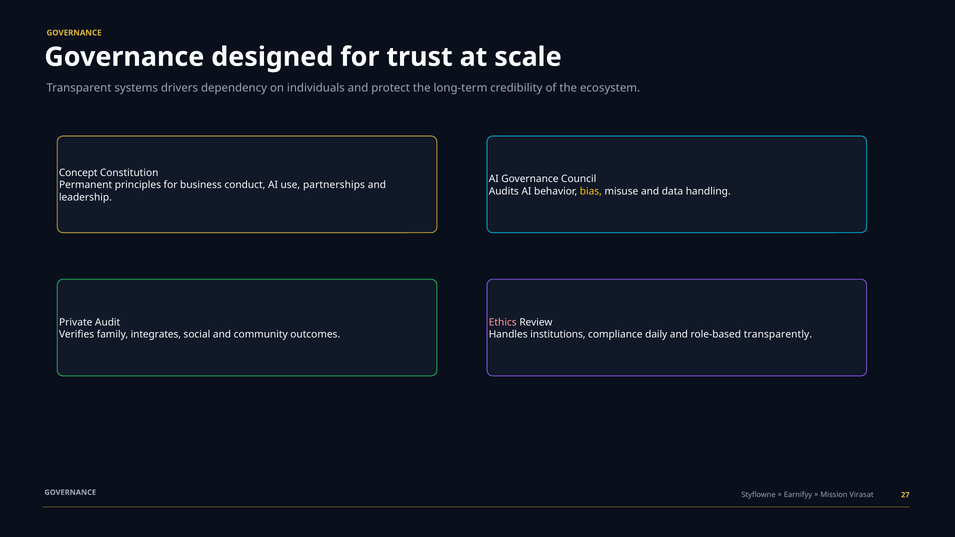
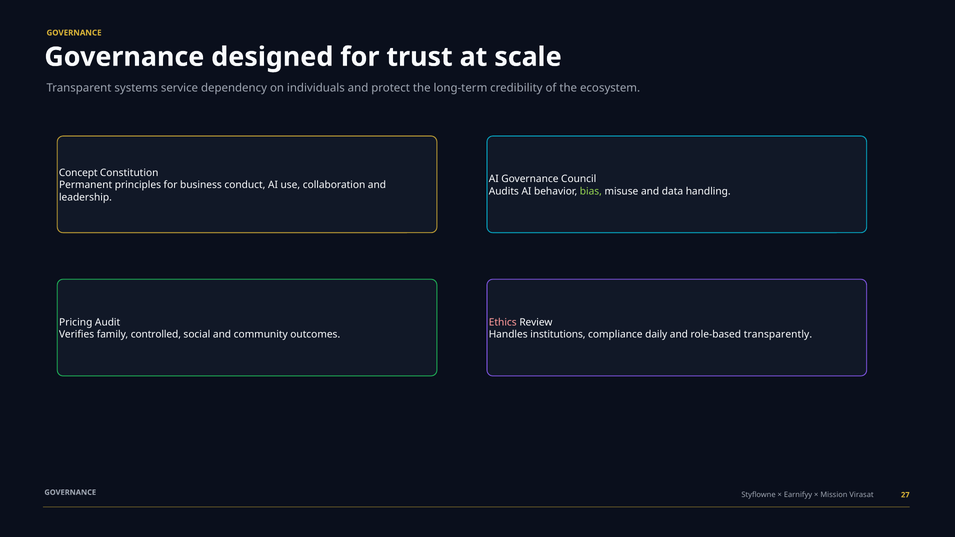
drivers: drivers -> service (179, 88)
partnerships: partnerships -> collaboration (334, 185)
bias colour: yellow -> light green (591, 191)
Private: Private -> Pricing (76, 322)
integrates: integrates -> controlled (156, 334)
